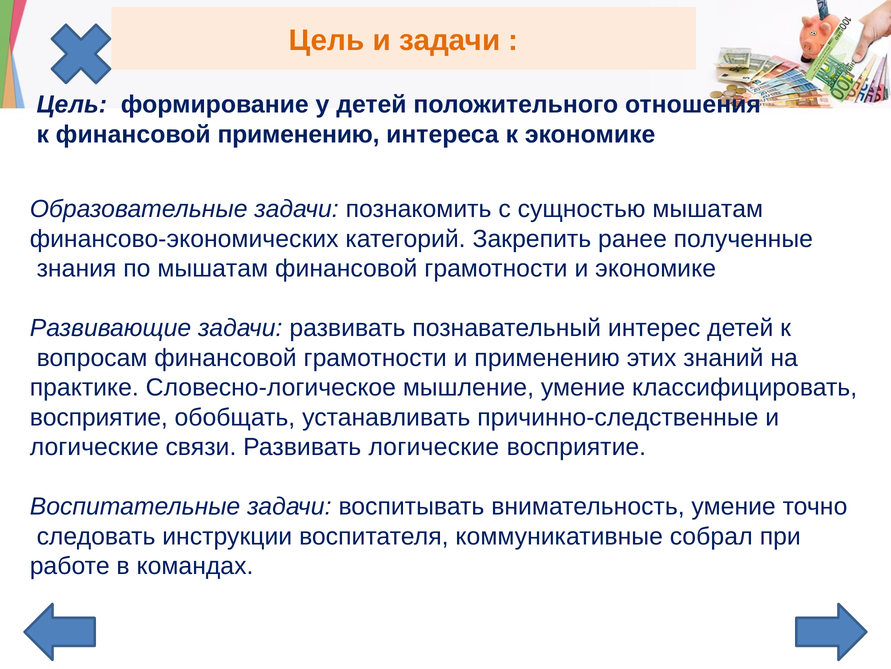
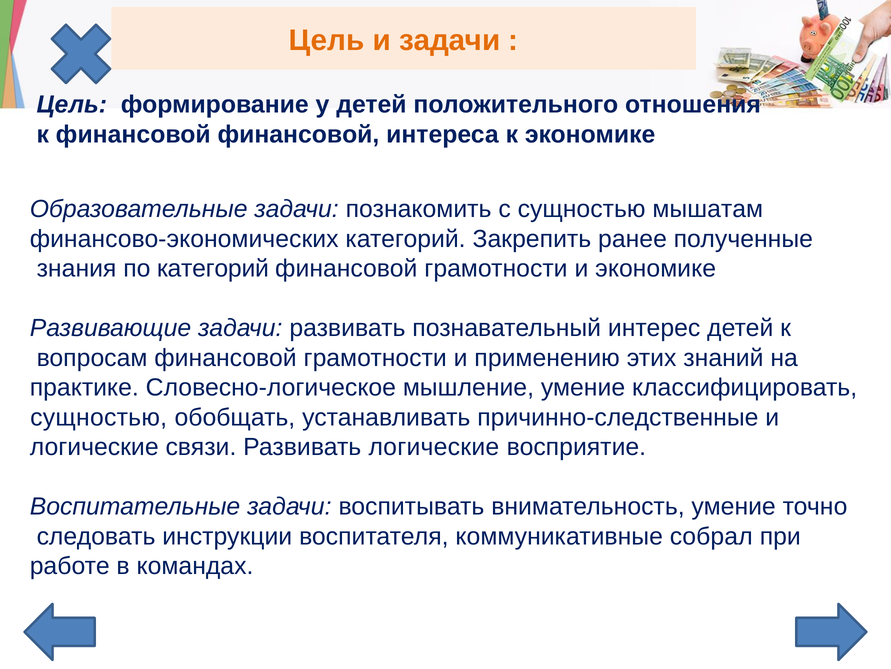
финансовой применению: применению -> финансовой (298, 134)
по мышатам: мышатам -> категорий (213, 268)
восприятие: восприятие -> сущностью (99, 417)
